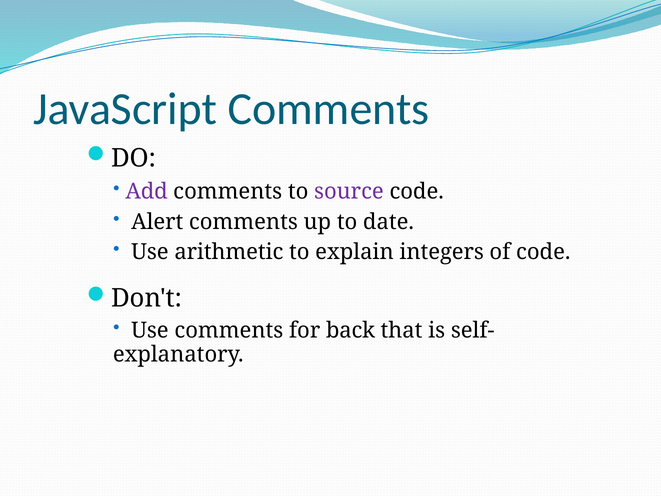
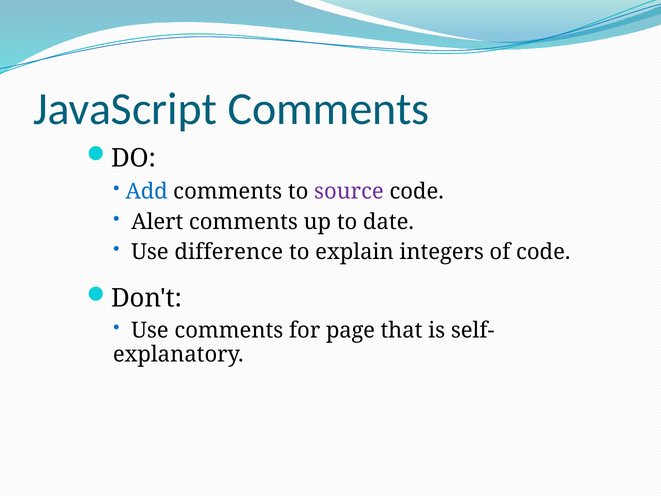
Add colour: purple -> blue (147, 192)
arithmetic: arithmetic -> difference (229, 252)
back: back -> page (350, 330)
